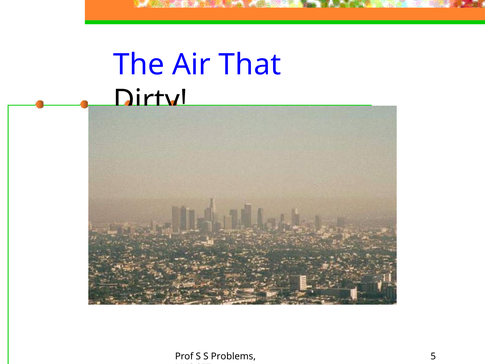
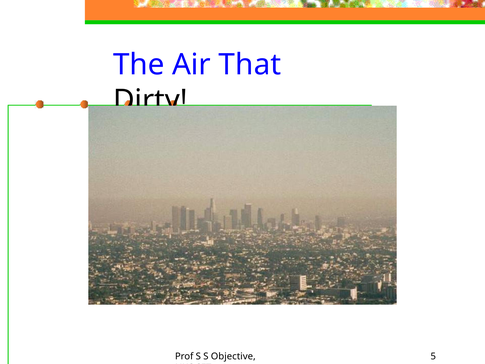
Problems: Problems -> Objective (233, 356)
